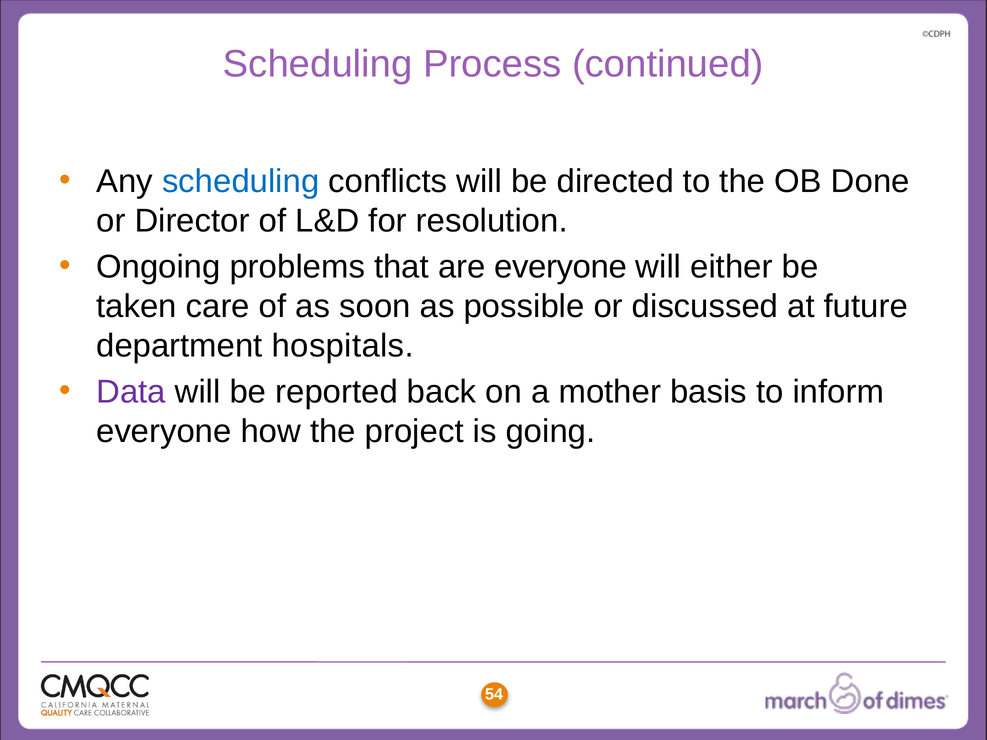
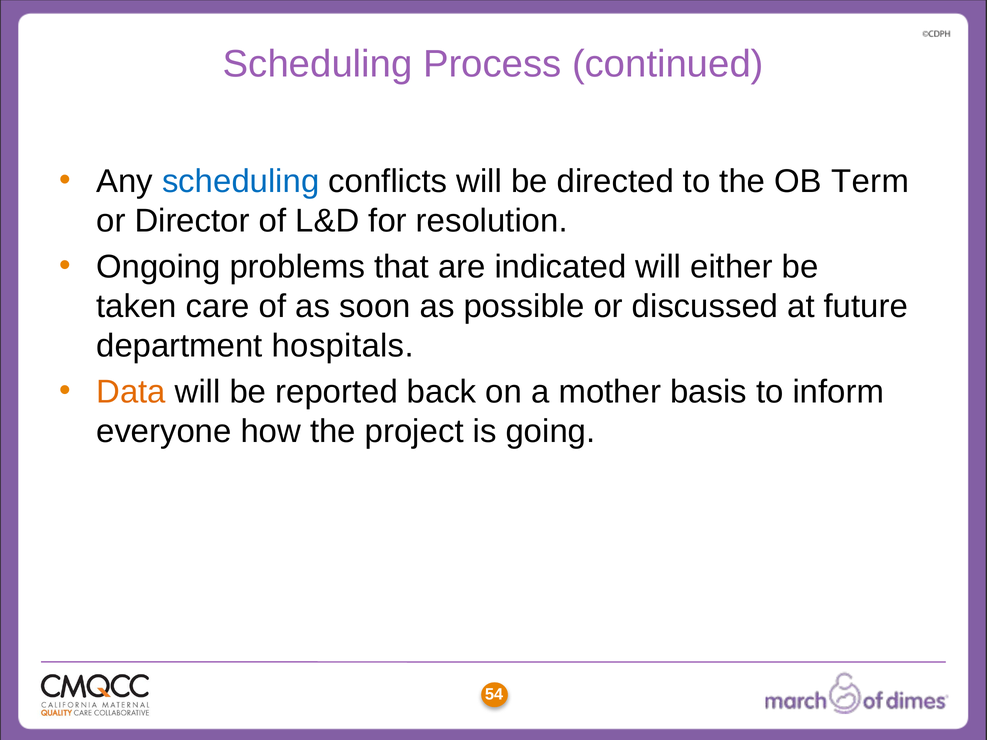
Done: Done -> Term (870, 181)
are everyone: everyone -> indicated (561, 267)
Data colour: purple -> orange (131, 392)
